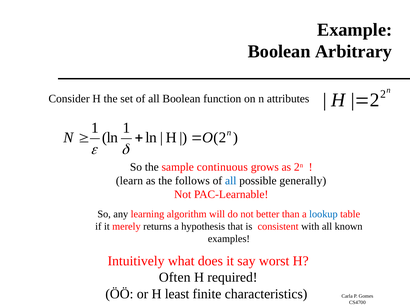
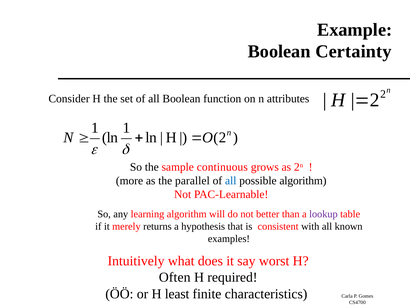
Arbitrary: Arbitrary -> Certainty (353, 51)
learn: learn -> more (129, 180)
follows: follows -> parallel (192, 180)
possible generally: generally -> algorithm (303, 180)
lookup colour: blue -> purple (323, 214)
